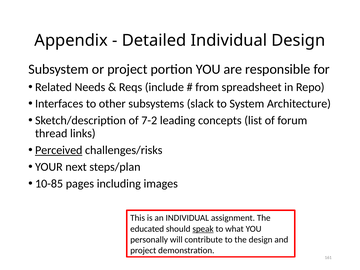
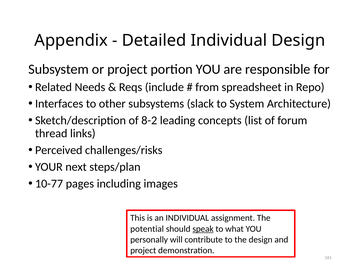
7-2: 7-2 -> 8-2 (149, 120)
Perceived underline: present -> none (59, 150)
10-85: 10-85 -> 10-77 (49, 184)
educated: educated -> potential (147, 229)
